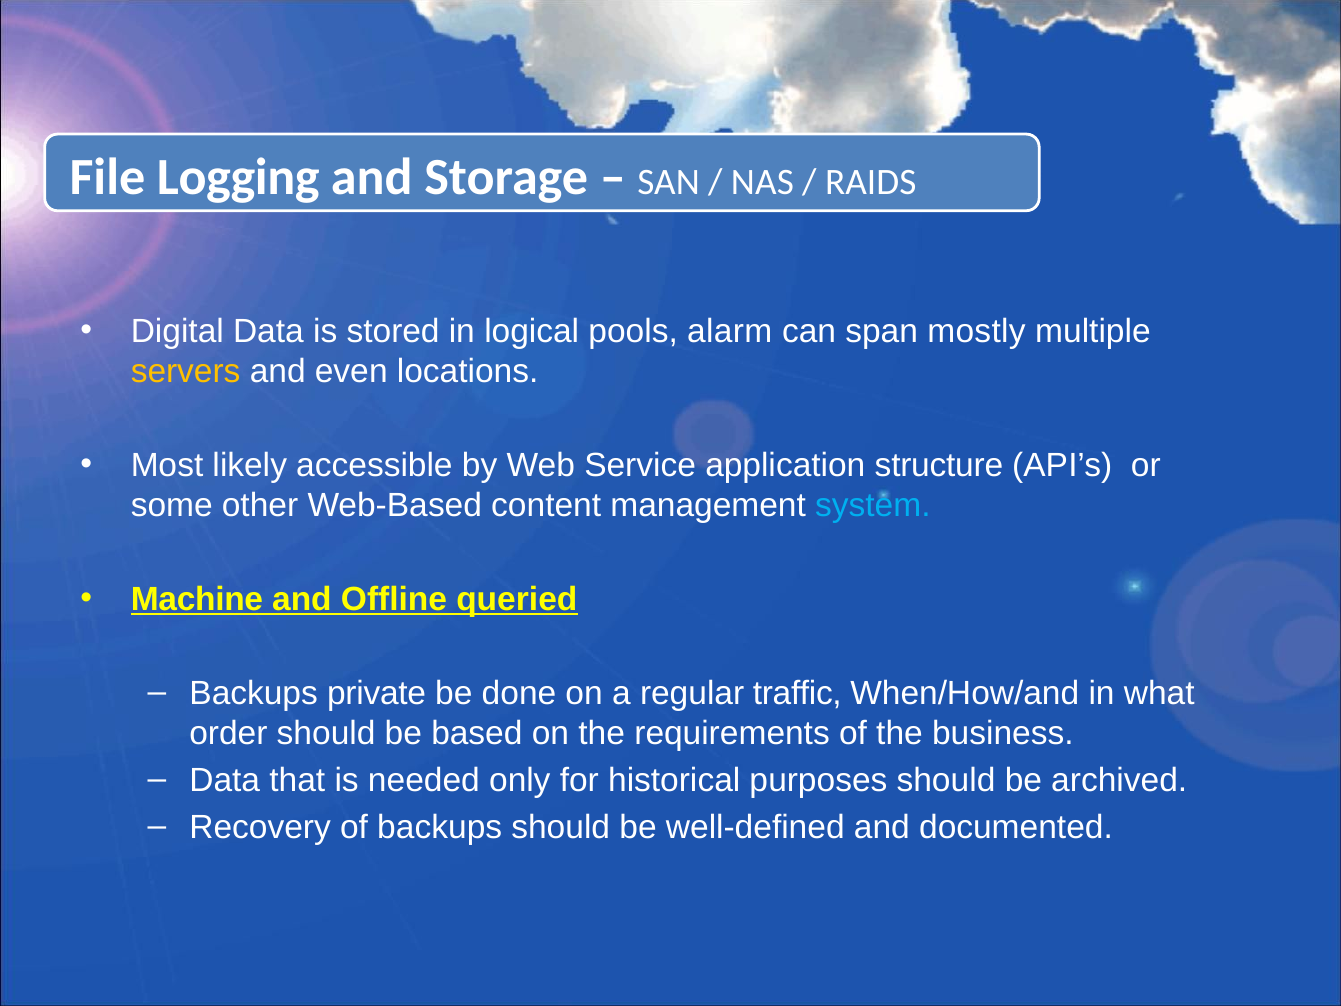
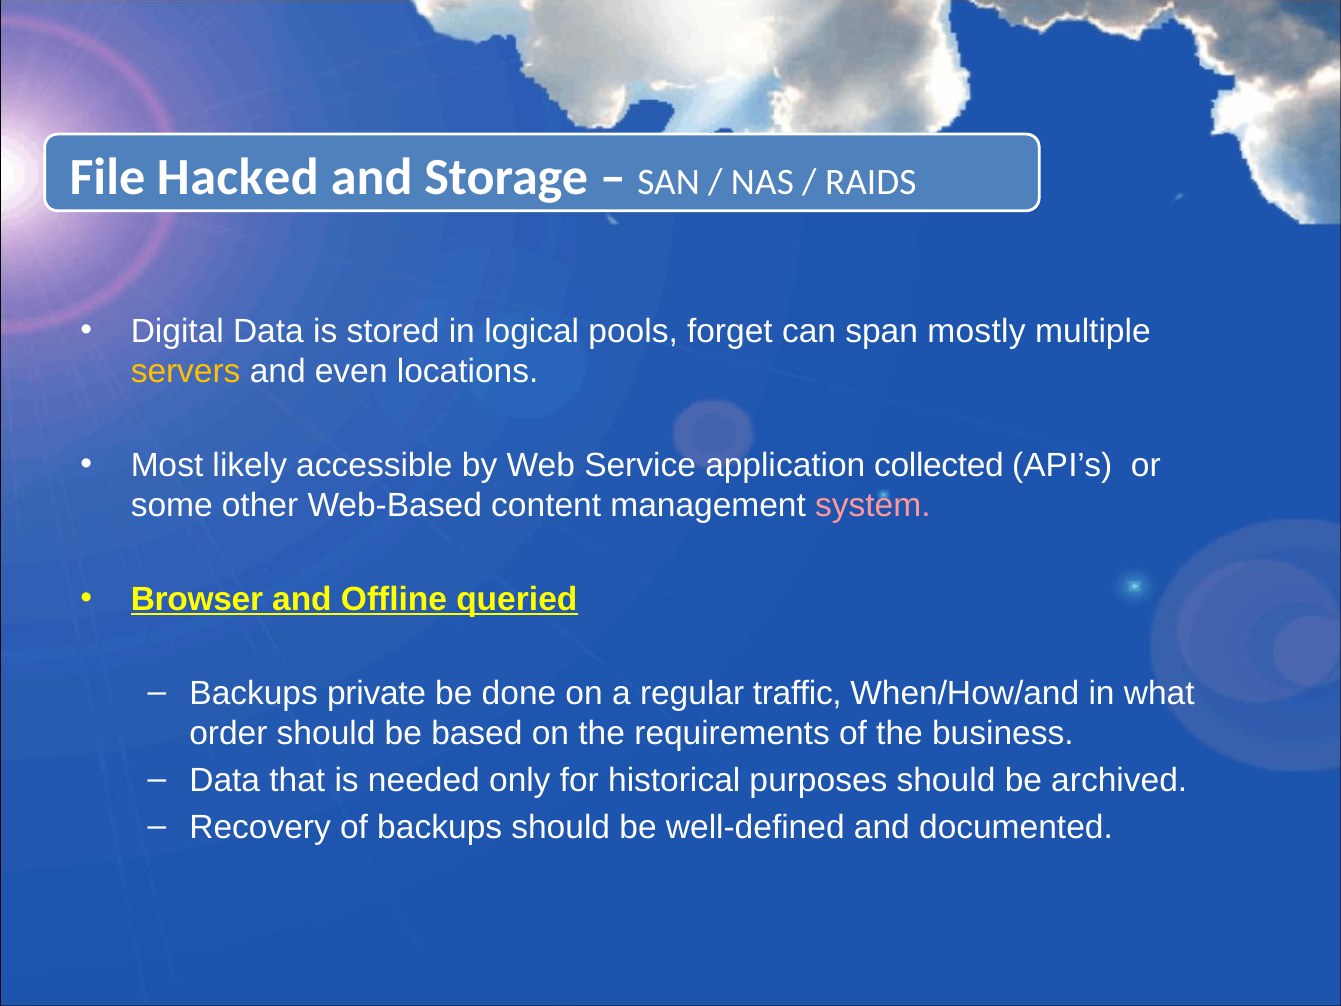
Logging: Logging -> Hacked (238, 177)
alarm: alarm -> forget (730, 331)
structure: structure -> collected (939, 465)
system colour: light blue -> pink (873, 505)
Machine: Machine -> Browser (197, 599)
